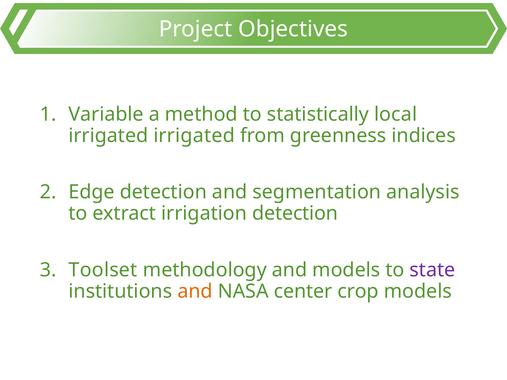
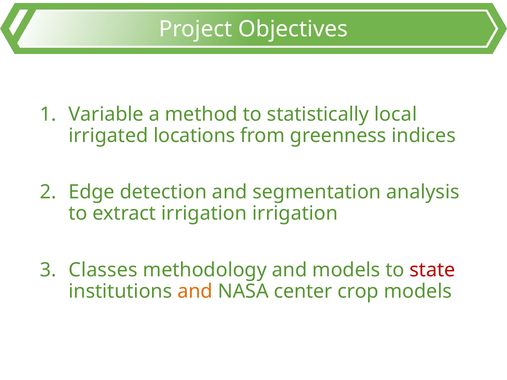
irrigated irrigated: irrigated -> locations (194, 136)
irrigation detection: detection -> irrigation (295, 214)
Toolset: Toolset -> Classes (103, 270)
state colour: purple -> red (432, 270)
